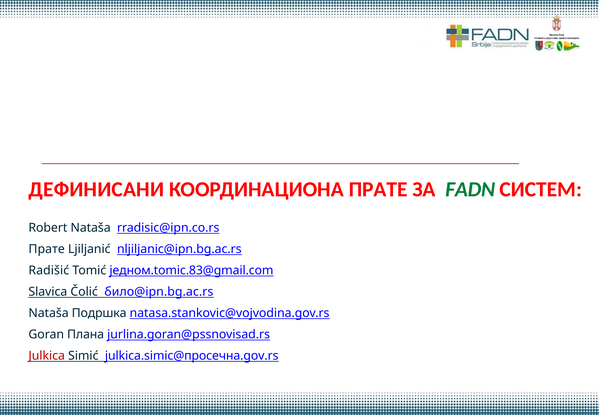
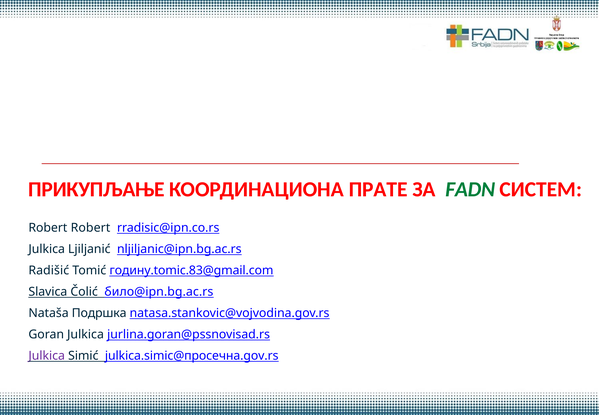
ДЕФИНИСАНИ: ДЕФИНИСАНИ -> ПРИКУПЉАЊЕ (96, 189)
Robert Nataša: Nataša -> Robert (91, 228)
Прате: Прате -> Julkica (47, 249)
једном.tomic.83@gmail.com: једном.tomic.83@gmail.com -> годину.tomic.83@gmail.com (191, 270)
Goran Плана: Плана -> Julkica (86, 334)
Julkica colour: red -> purple (47, 355)
